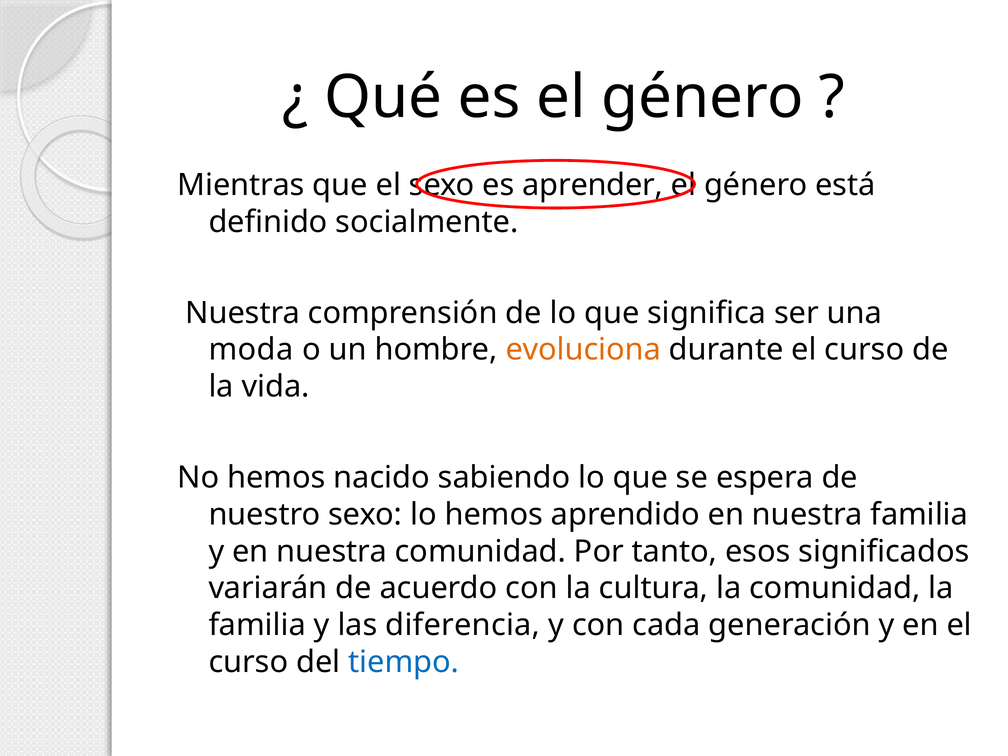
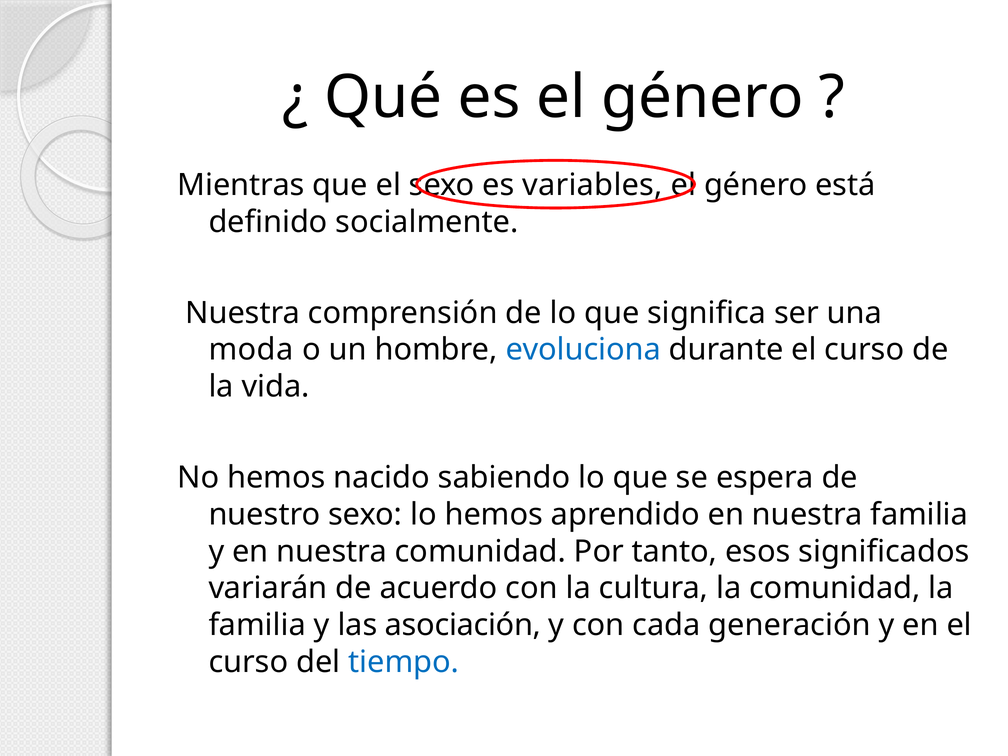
aprender: aprender -> variables (592, 185)
evoluciona colour: orange -> blue (583, 350)
diferencia: diferencia -> asociación (463, 625)
